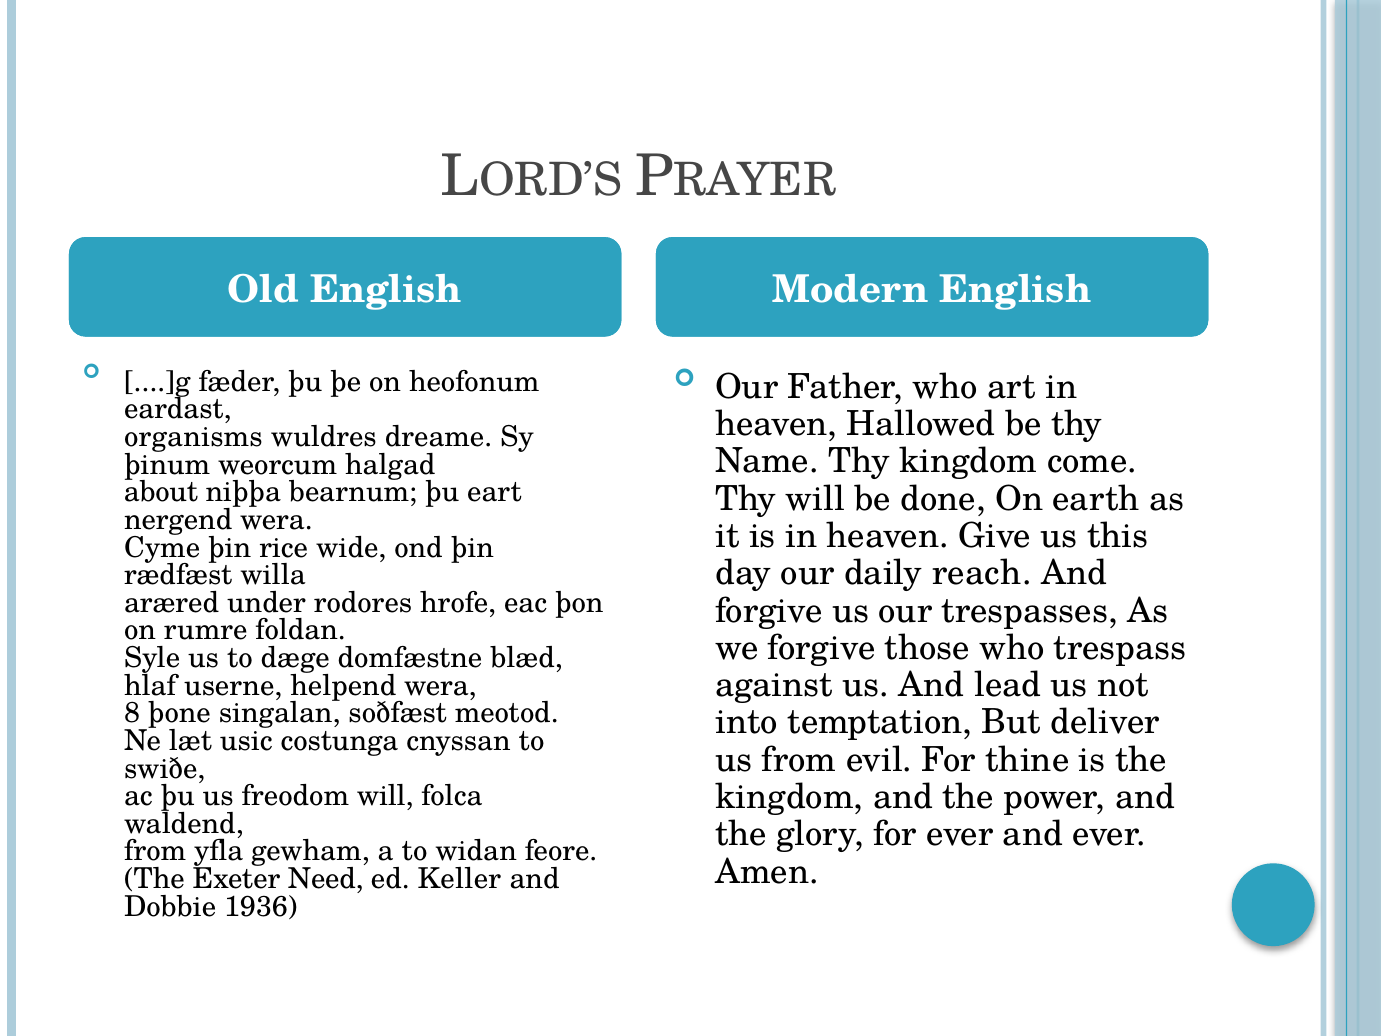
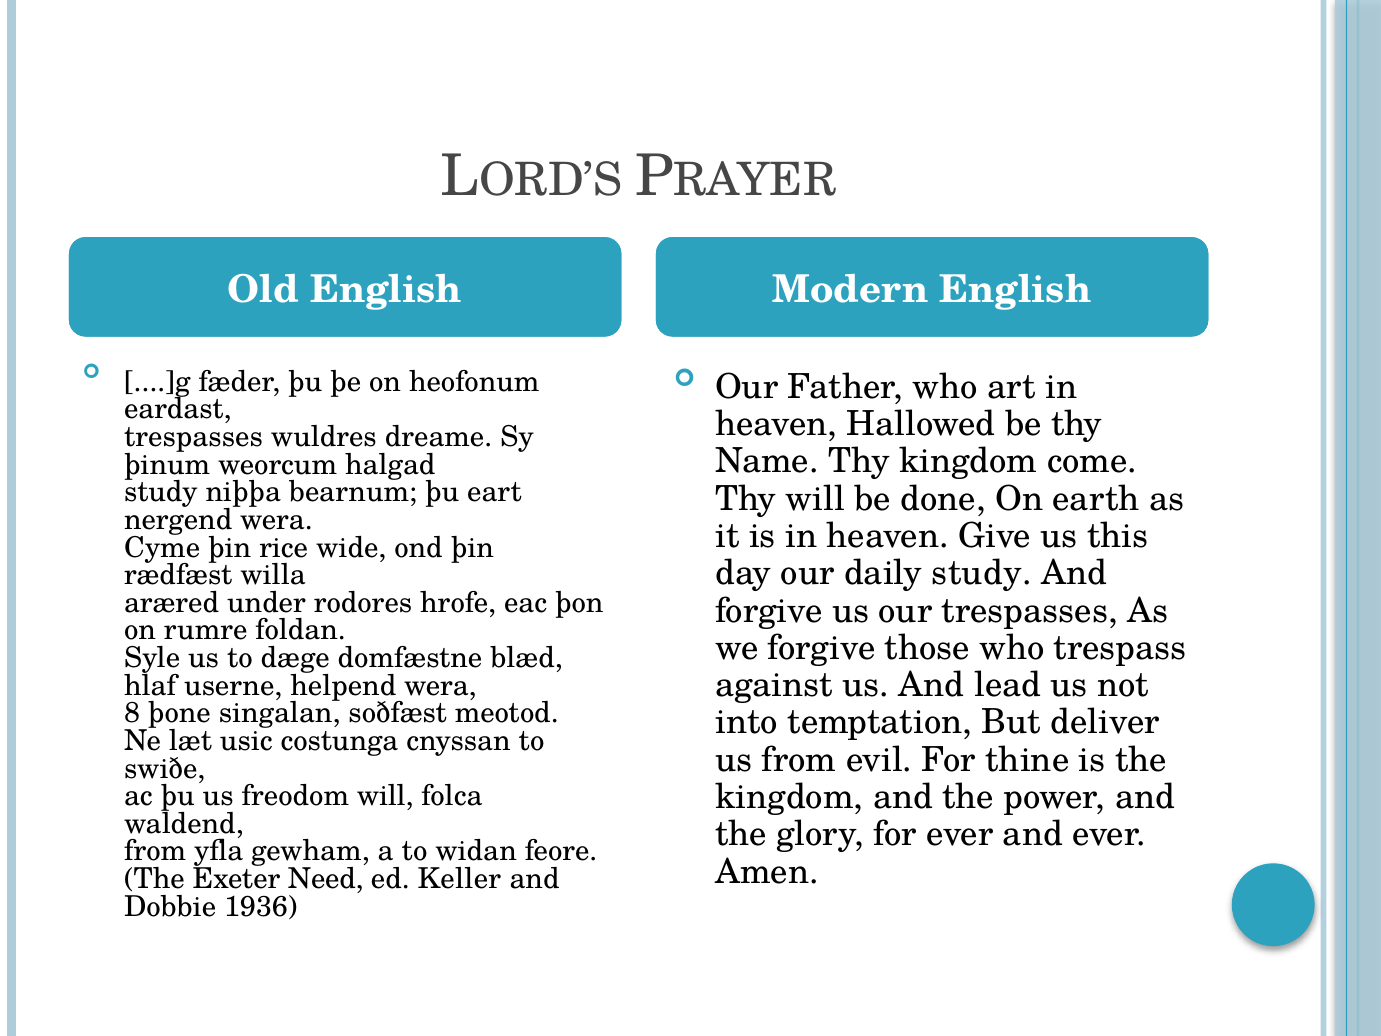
organisms: organisms -> trespasses (193, 437)
about: about -> study (161, 492)
daily reach: reach -> study (982, 573)
